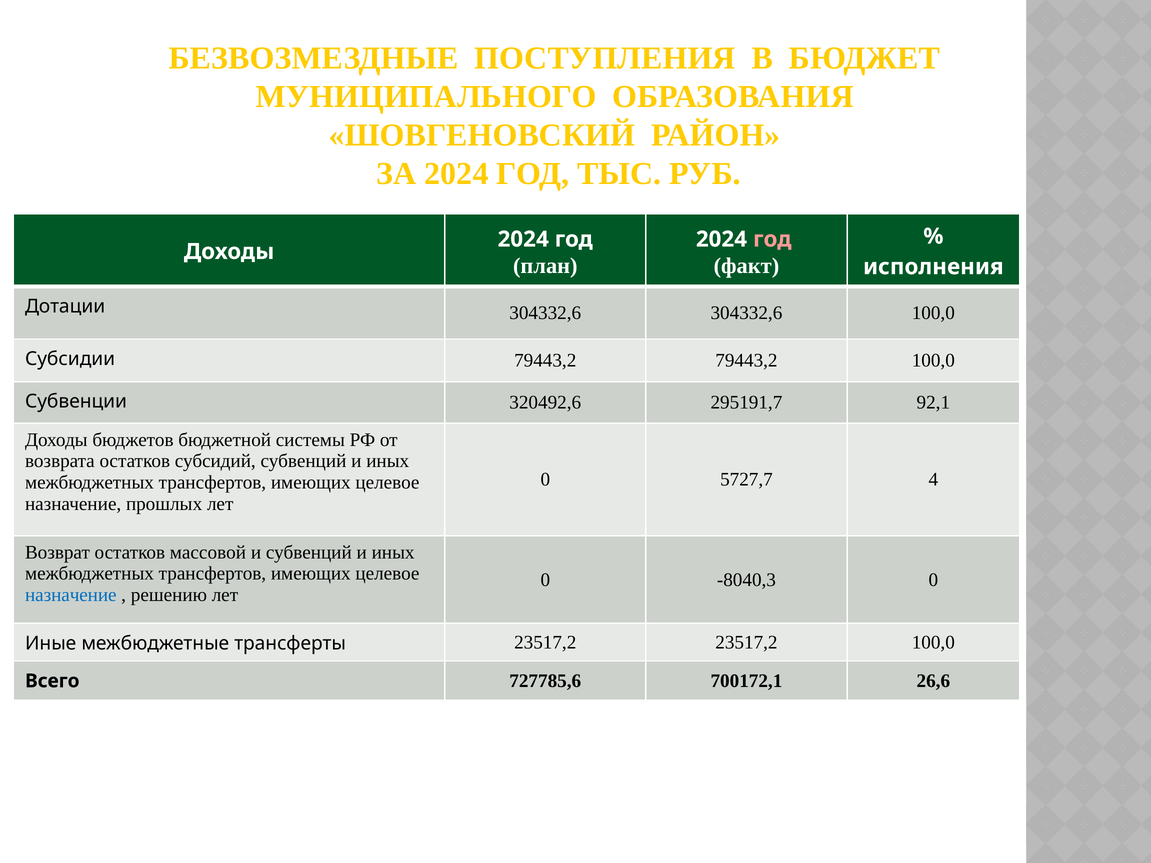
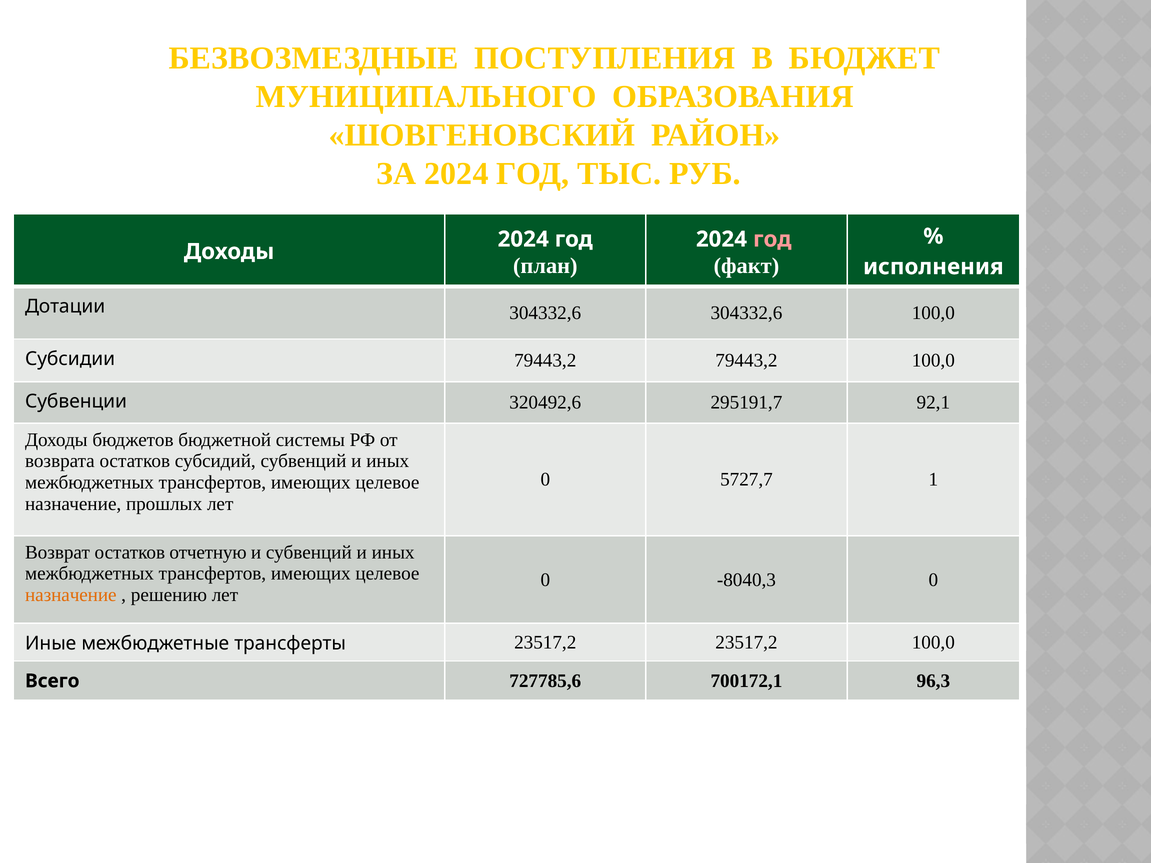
4: 4 -> 1 (933, 480)
массовой: массовой -> отчетную (208, 552)
назначение colour: blue -> orange (71, 595)
26,6: 26,6 -> 96,3 (933, 681)
